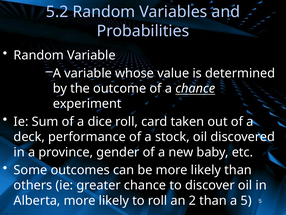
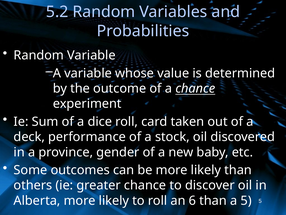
2: 2 -> 6 (192, 200)
